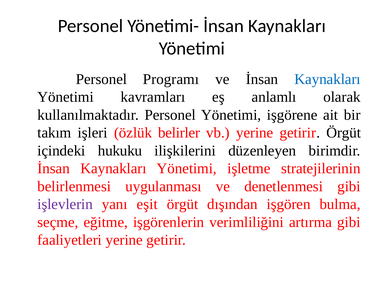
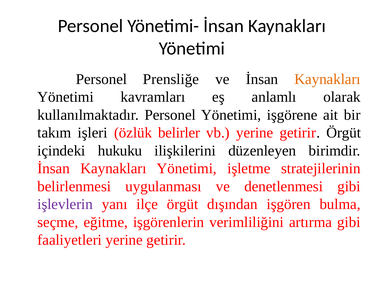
Programı: Programı -> Prensliğe (171, 79)
Kaynakları colour: blue -> orange (328, 79)
eşit: eşit -> ilçe (147, 204)
